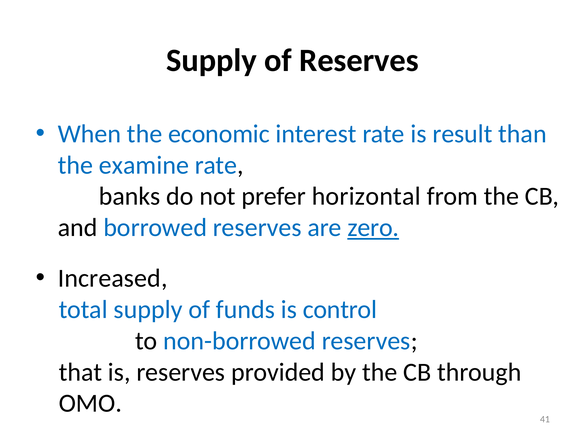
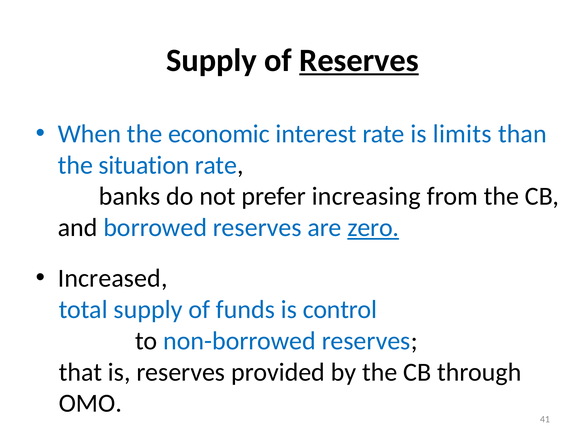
Reserves underline: none -> present (359, 60)
result: result -> limits (462, 134)
examine: examine -> situation (144, 165)
horizontal: horizontal -> increasing (366, 196)
